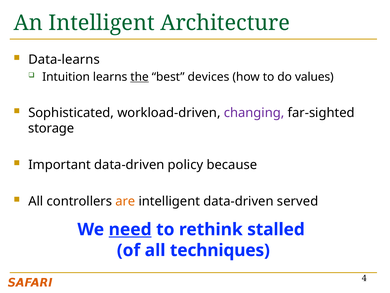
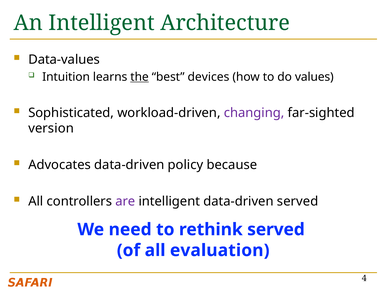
Data-learns: Data-learns -> Data-values (64, 59)
storage: storage -> version (51, 128)
Important: Important -> Advocates (60, 165)
are colour: orange -> purple (125, 201)
need underline: present -> none (130, 229)
rethink stalled: stalled -> served (276, 229)
techniques: techniques -> evaluation (220, 250)
